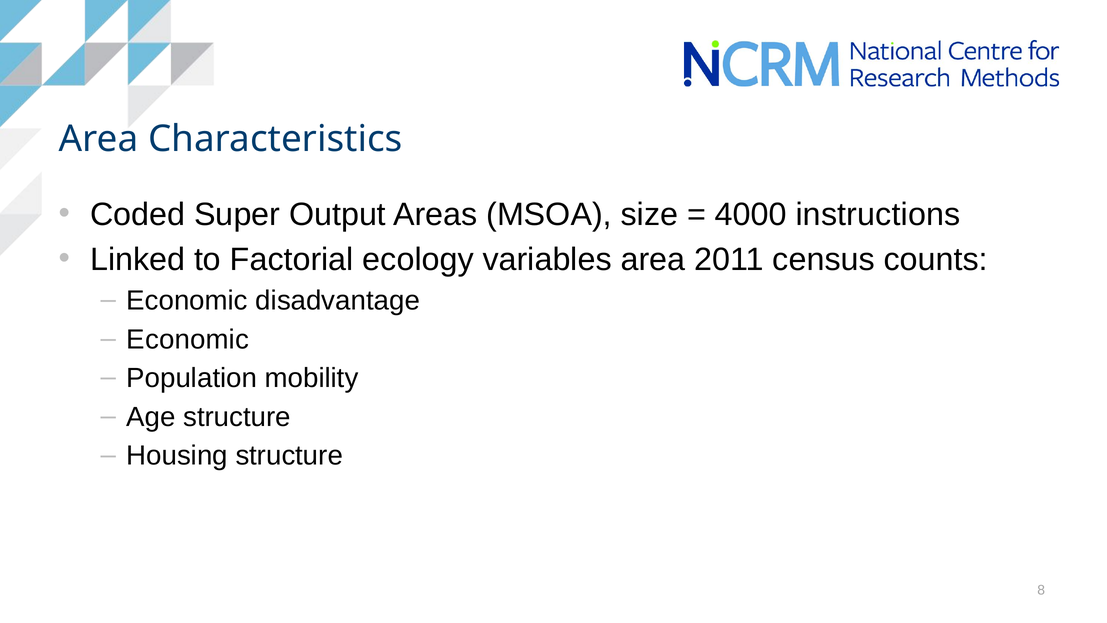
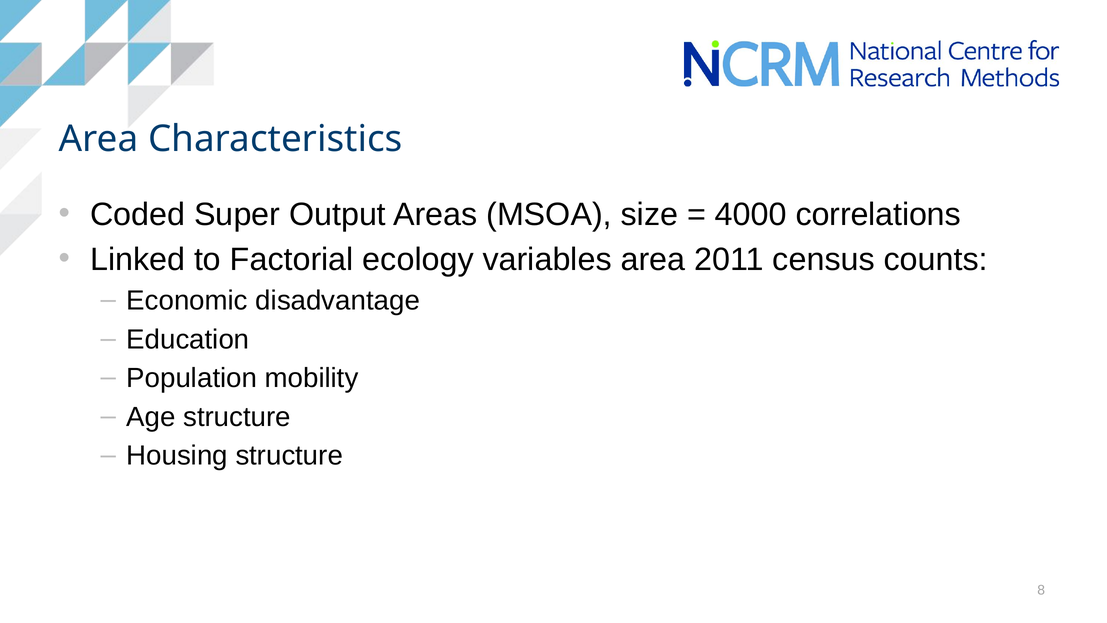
instructions: instructions -> correlations (878, 214)
Economic: Economic -> Education (188, 339)
